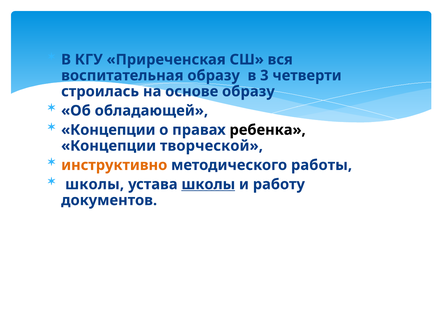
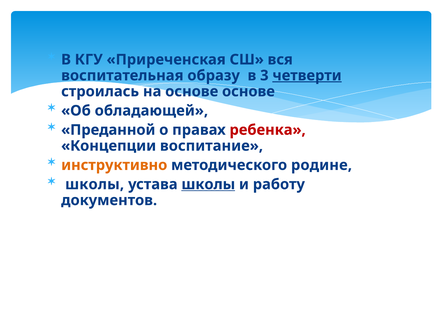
четверти underline: none -> present (307, 75)
основе образу: образу -> основе (248, 91)
Концепции: Концепции -> Преданной (108, 130)
ребенка colour: black -> red (268, 130)
творческой: творческой -> воспитание (211, 146)
работы: работы -> родине (321, 165)
